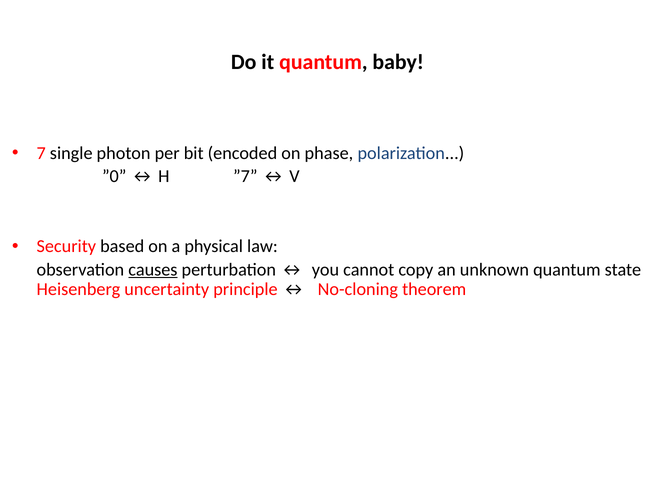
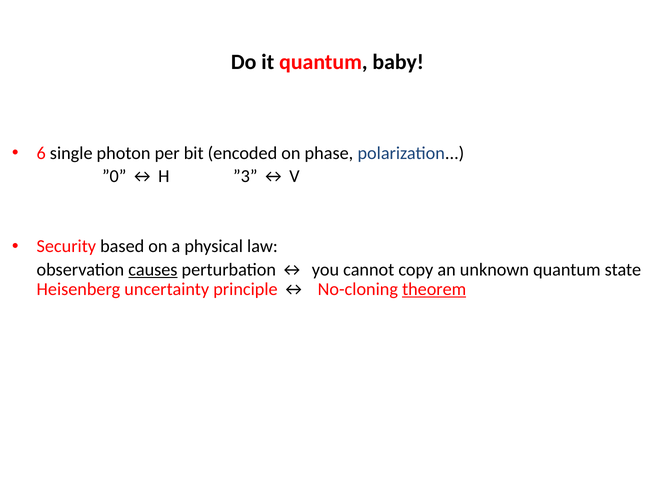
7: 7 -> 6 (41, 153)
”7: ”7 -> ”3 (245, 176)
theorem underline: none -> present (434, 289)
